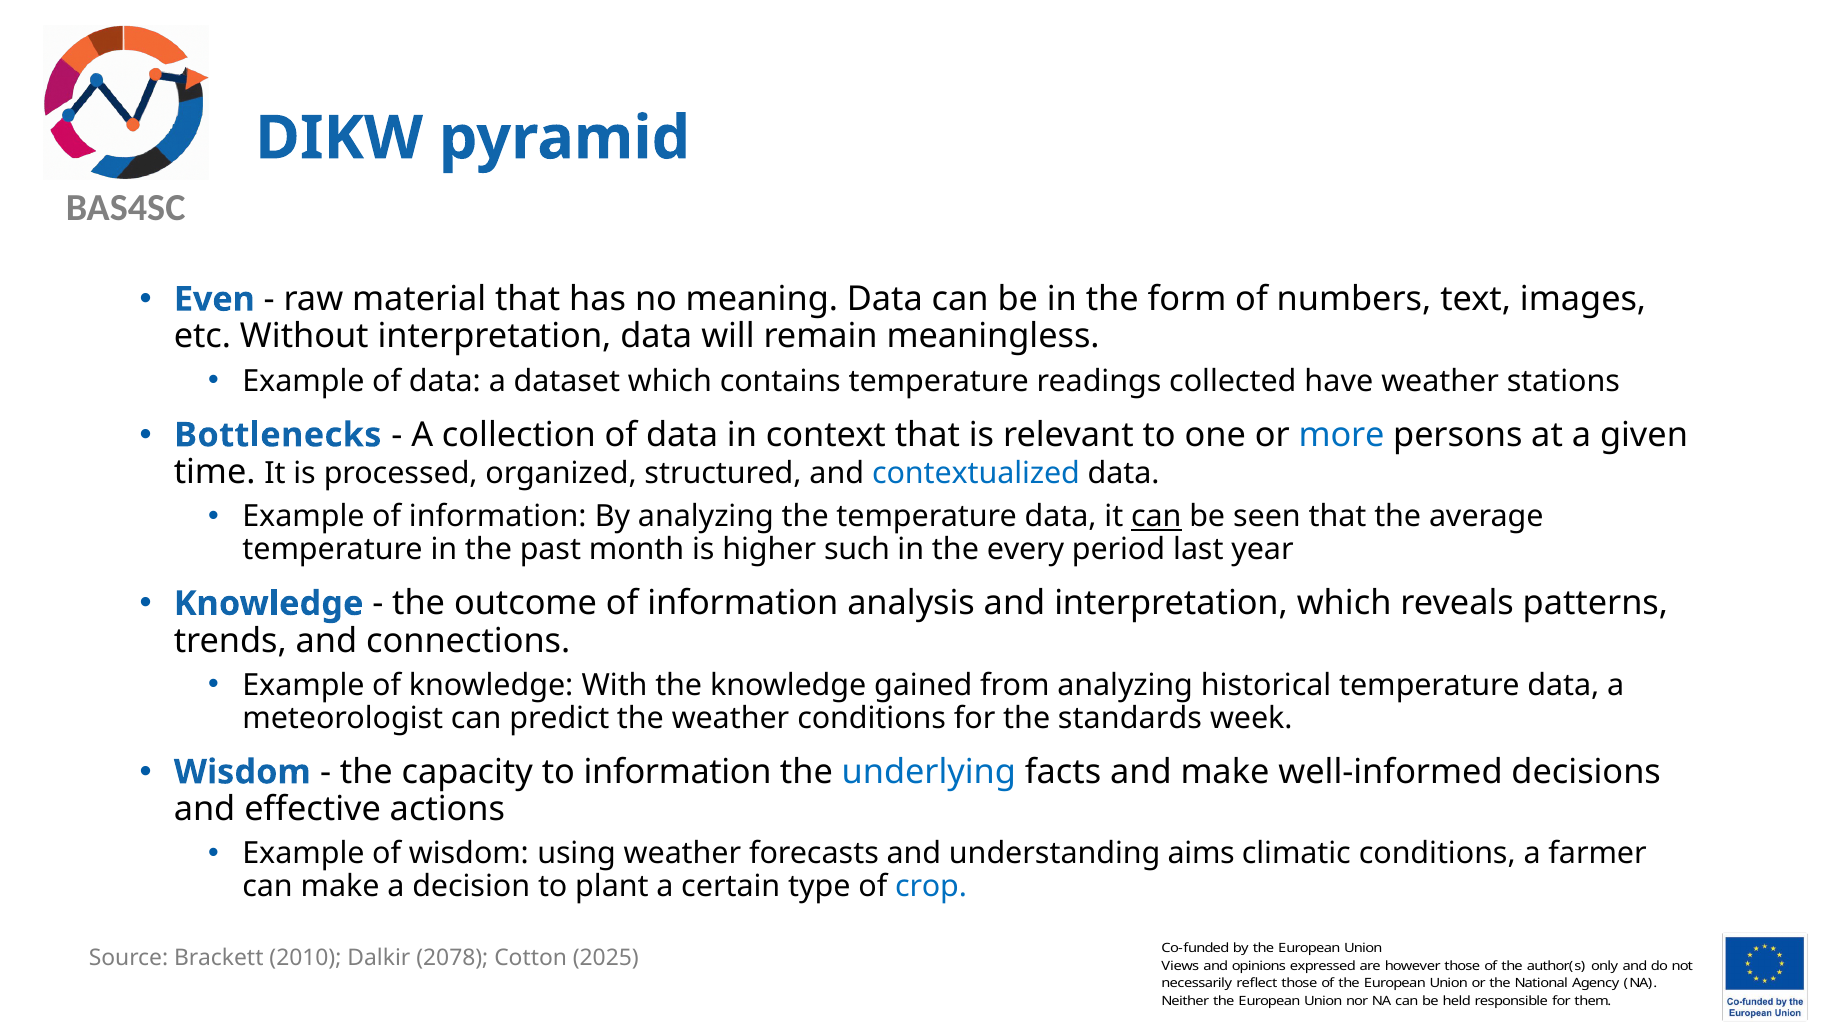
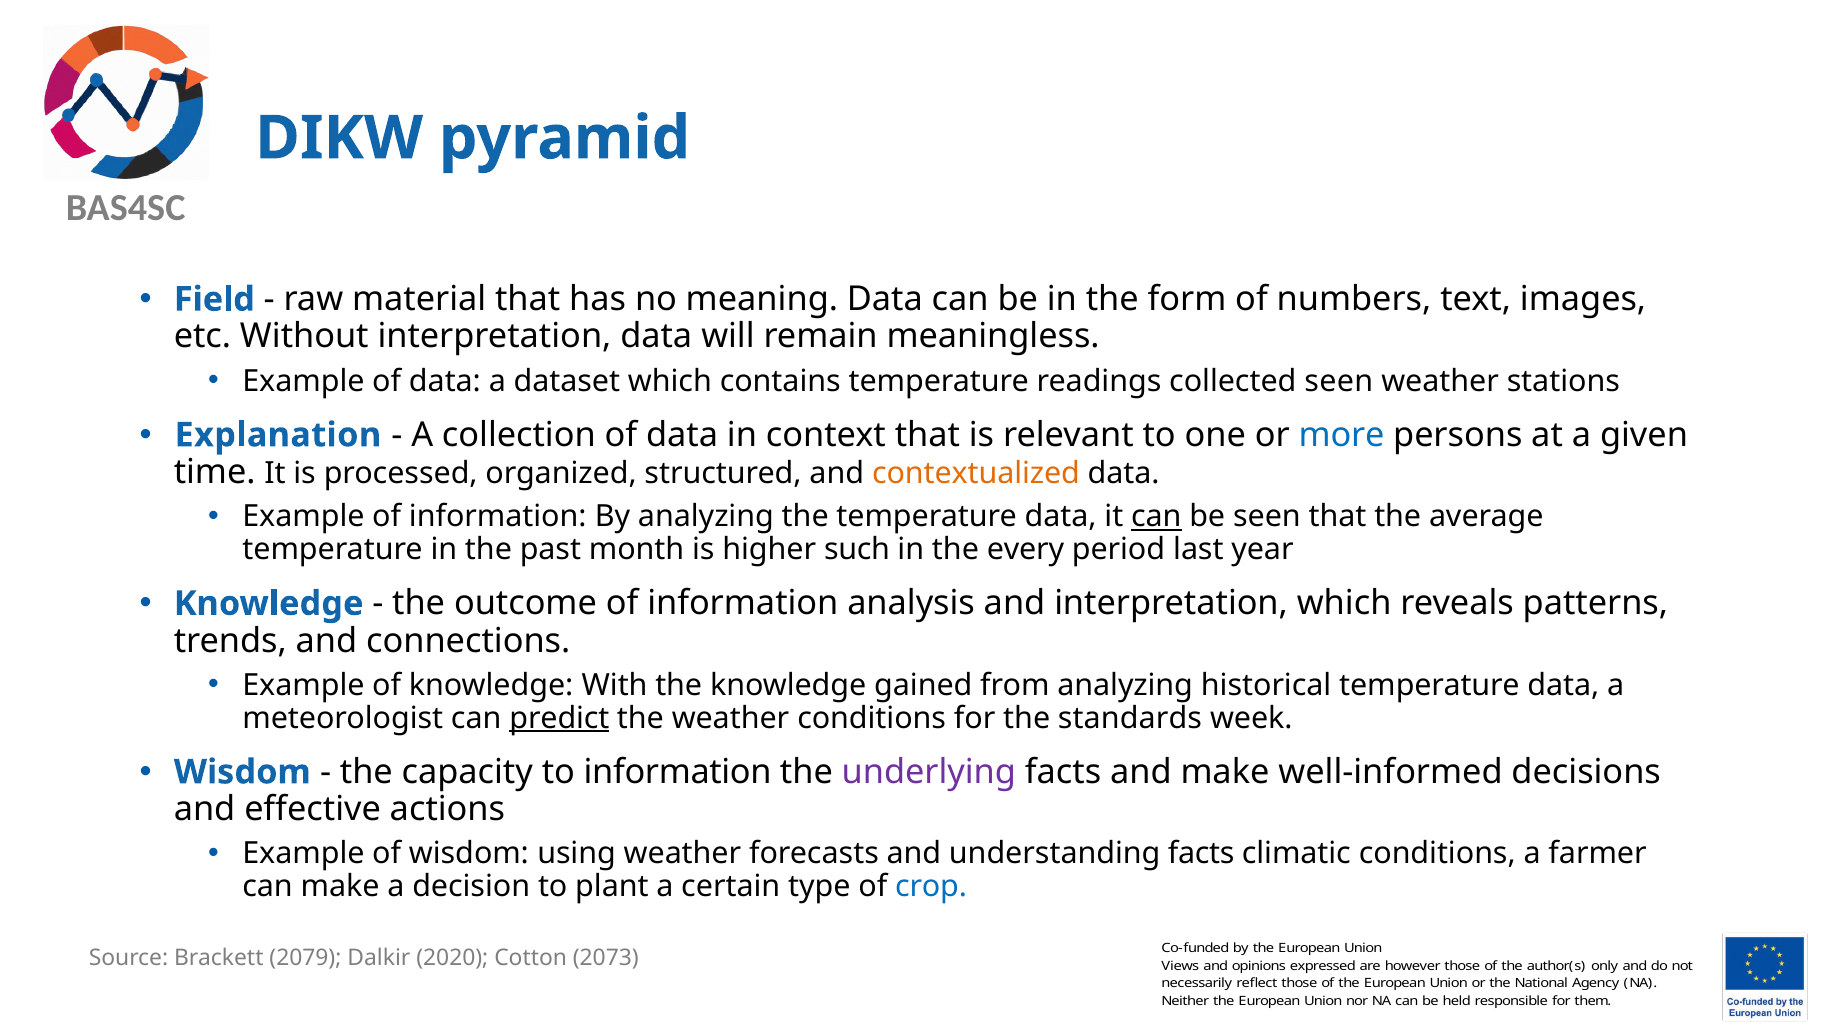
Even: Even -> Field (214, 299)
collected have: have -> seen (1339, 381)
Bottlenecks: Bottlenecks -> Explanation (278, 435)
contextualized colour: blue -> orange (976, 473)
predict underline: none -> present (559, 718)
underlying colour: blue -> purple (929, 772)
understanding aims: aims -> facts (1201, 853)
2010: 2010 -> 2079 (305, 958)
2078: 2078 -> 2020 (452, 958)
2025: 2025 -> 2073 (606, 958)
